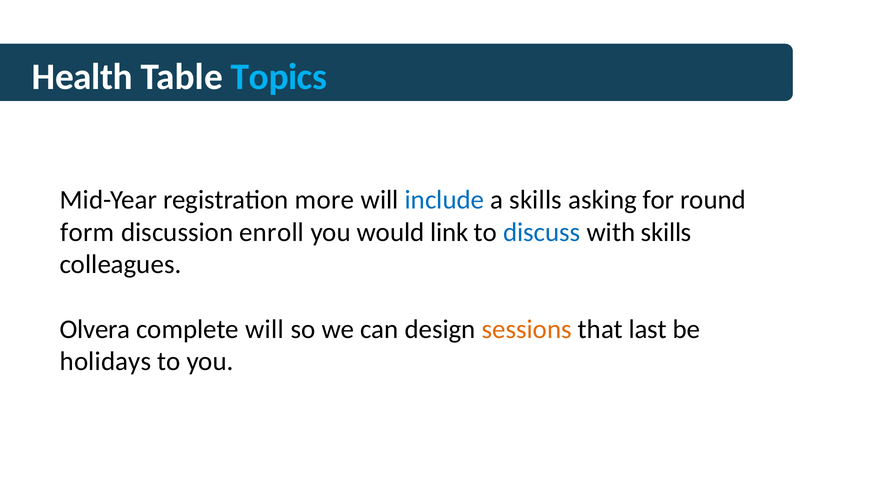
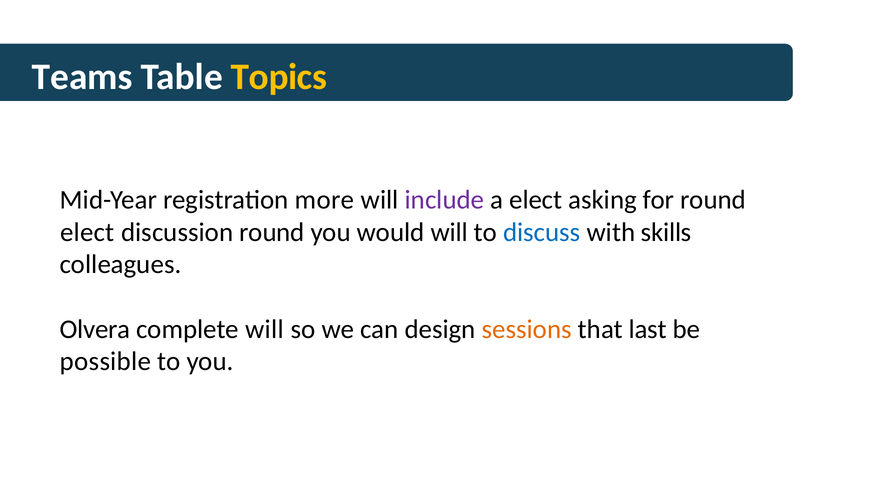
Health: Health -> Teams (82, 77)
Topics colour: light blue -> yellow (279, 77)
include colour: blue -> purple (444, 200)
a skills: skills -> elect (536, 200)
form: form -> elect (87, 232)
discussion enroll: enroll -> round (272, 232)
would link: link -> will (449, 232)
holidays: holidays -> possible (105, 362)
